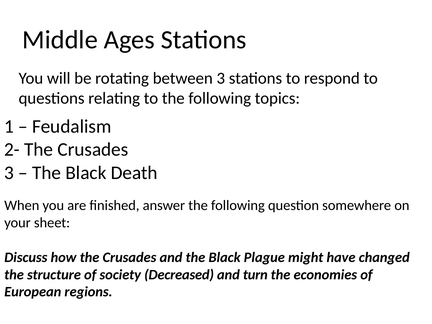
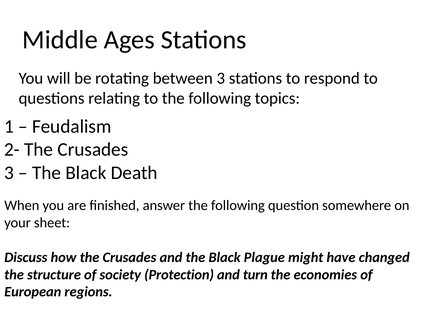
Decreased: Decreased -> Protection (179, 275)
